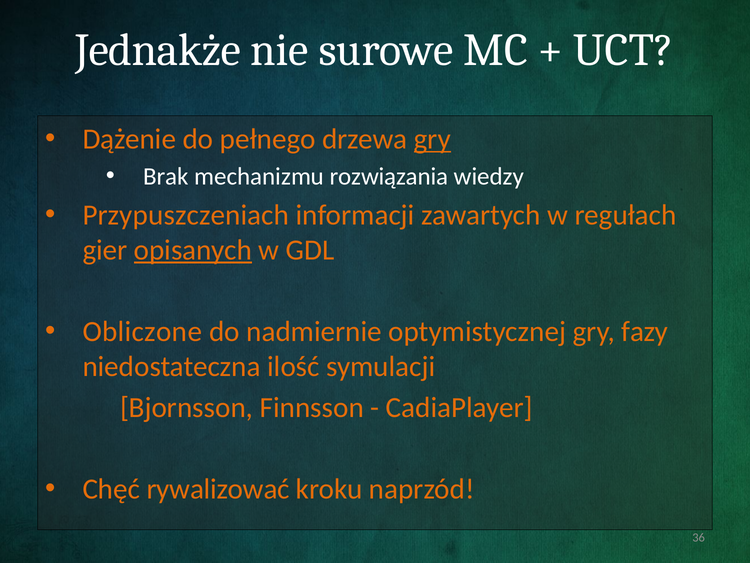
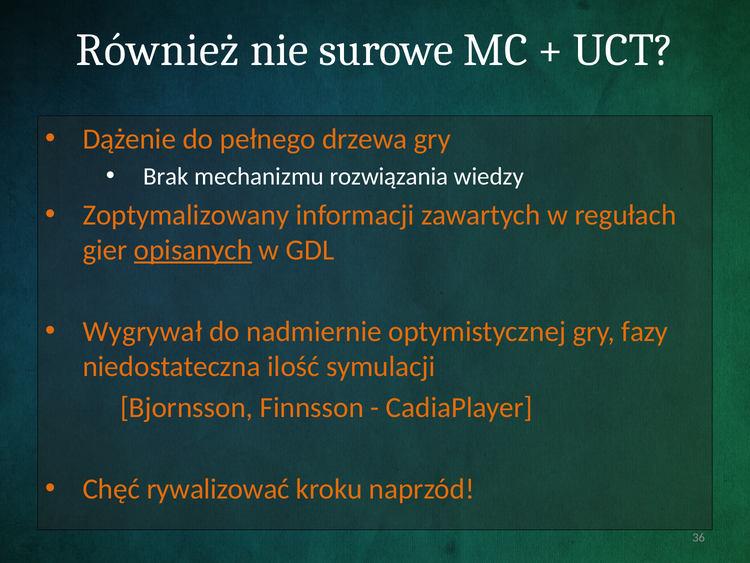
Jednakże: Jednakże -> Również (158, 50)
gry underline: present -> none (432, 139)
Przypuszczeniach: Przypuszczeniach -> Zoptymalizowany (186, 215)
Obliczone: Obliczone -> Wygrywał (142, 331)
